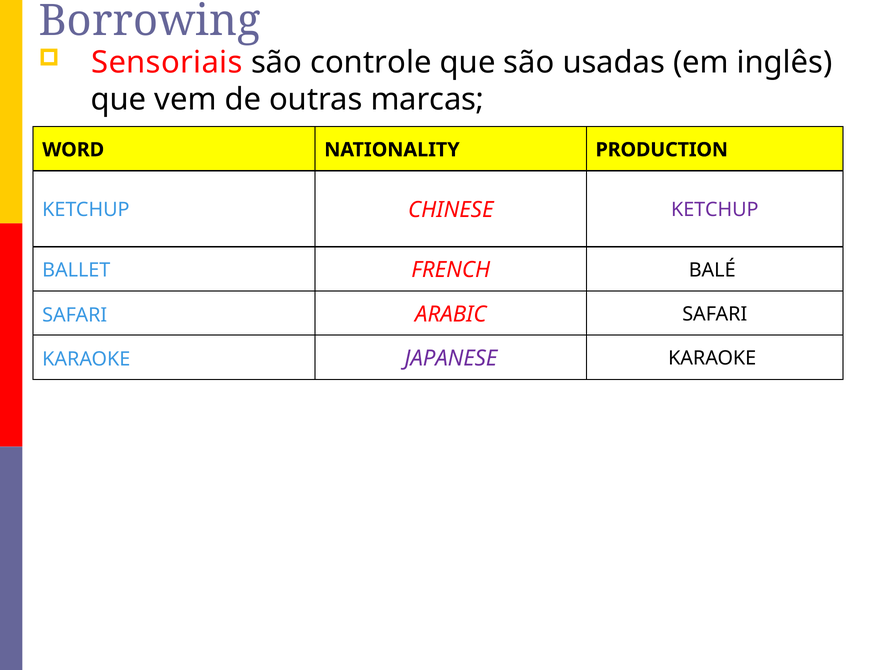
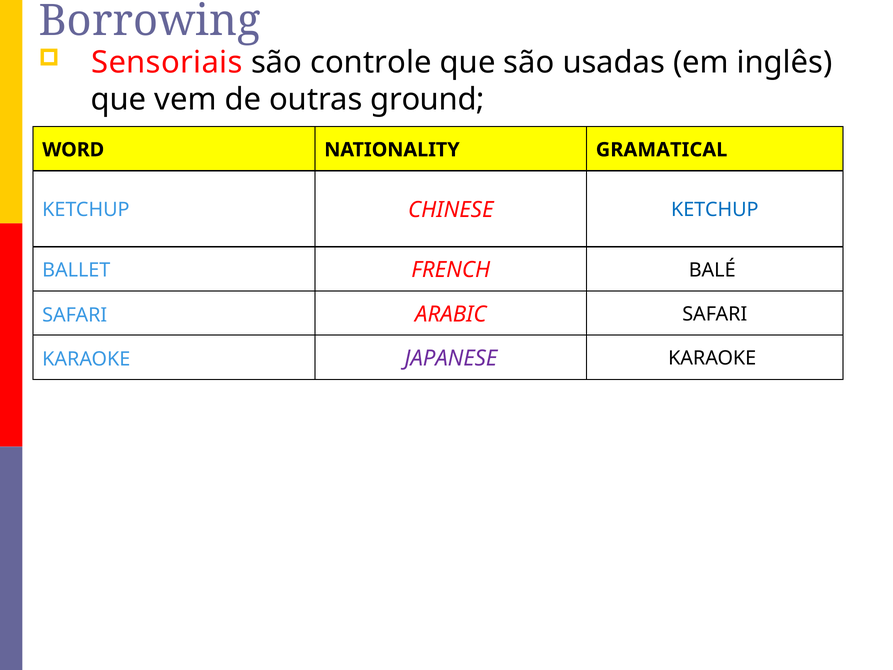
marcas: marcas -> ground (427, 100)
PRODUCTION: PRODUCTION -> GRAMATICAL (662, 150)
KETCHUP colour: purple -> blue (715, 210)
